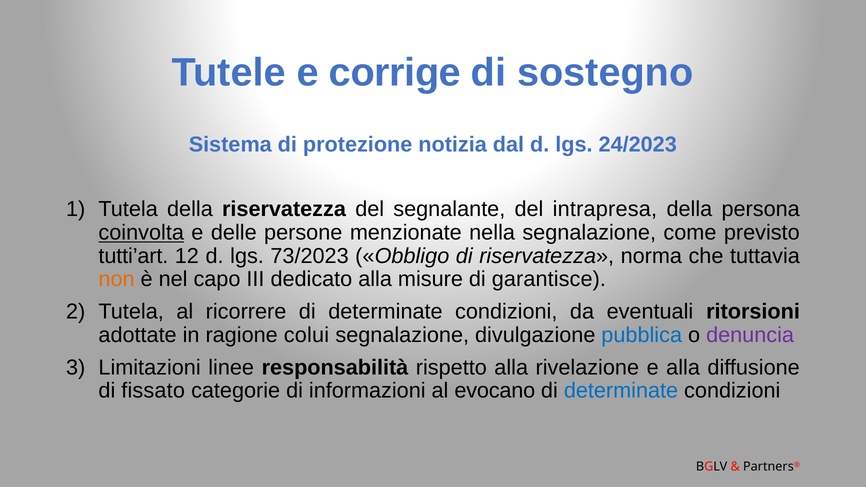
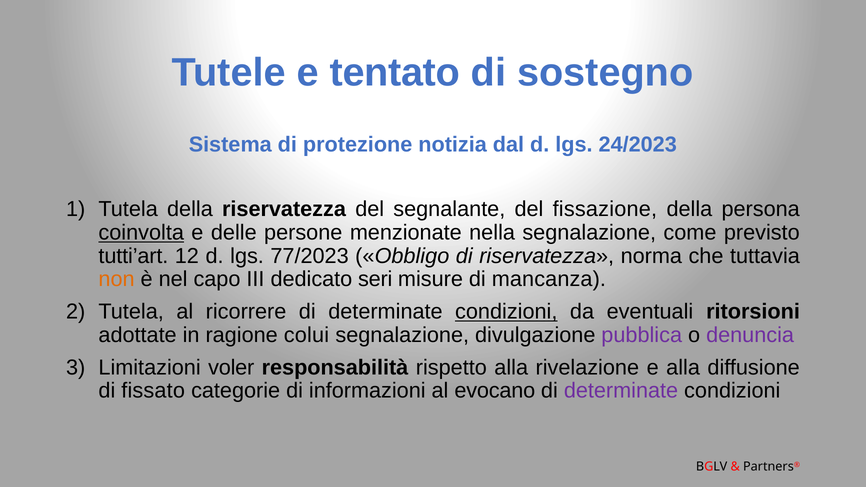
corrige: corrige -> tentato (395, 73)
intrapresa: intrapresa -> fissazione (605, 209)
73/2023: 73/2023 -> 77/2023 (310, 256)
dedicato alla: alla -> seri (375, 279)
garantisce: garantisce -> mancanza (549, 279)
condizioni underline: none -> present (506, 312)
pubblica colour: blue -> purple (642, 335)
linee: linee -> voler (231, 368)
determinate colour: blue -> purple (621, 391)
